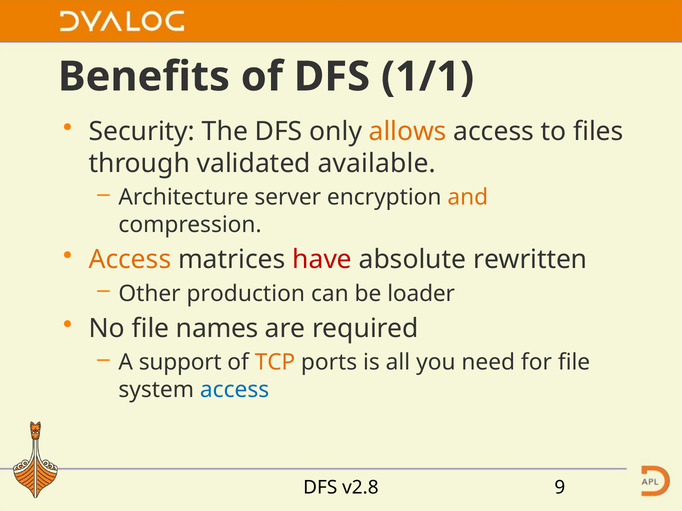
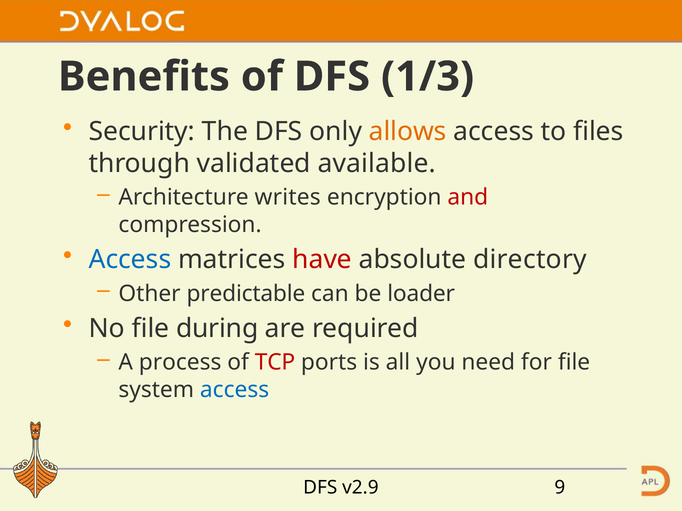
1/1: 1/1 -> 1/3 (428, 77)
server: server -> writes (288, 198)
and colour: orange -> red (468, 198)
Access colour: orange -> blue (130, 260)
rewritten: rewritten -> directory (530, 260)
production: production -> predictable (246, 294)
names: names -> during (217, 329)
support: support -> process (180, 363)
TCP colour: orange -> red (275, 363)
v2.8: v2.8 -> v2.9 (360, 488)
